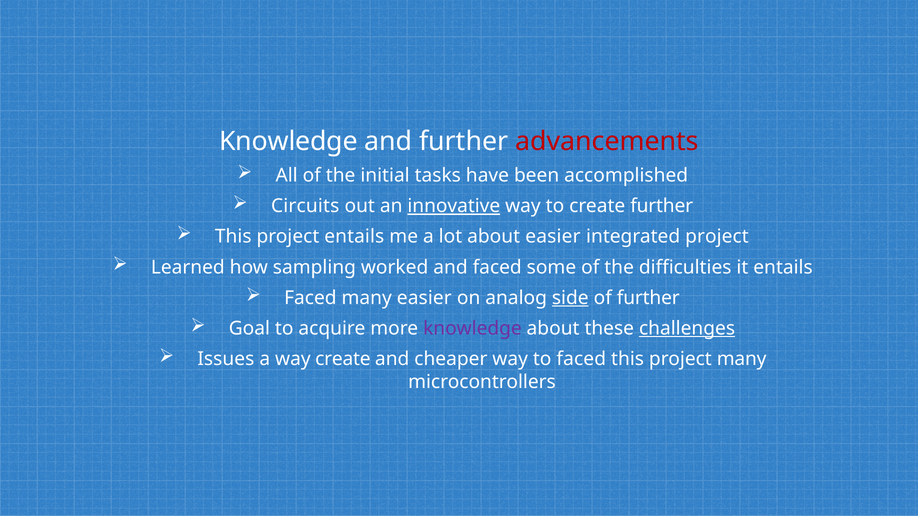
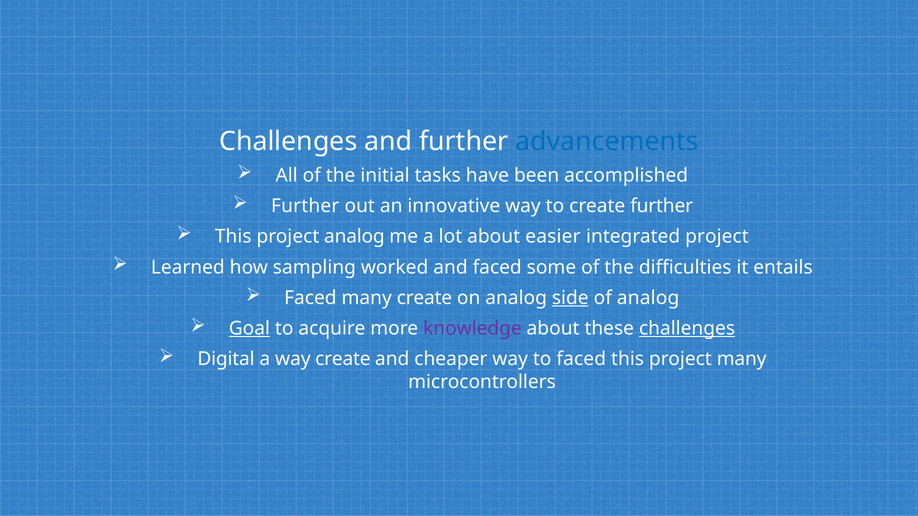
Knowledge: Knowledge -> Challenges (288, 142)
advancements colour: red -> blue (607, 142)
Circuits: Circuits -> Further (305, 206)
innovative underline: present -> none (454, 206)
project entails: entails -> analog (354, 237)
many easier: easier -> create (424, 298)
of further: further -> analog (648, 298)
Goal underline: none -> present (249, 329)
Issues: Issues -> Digital (226, 359)
